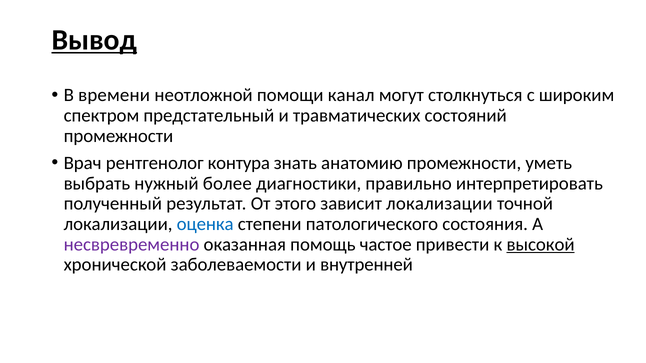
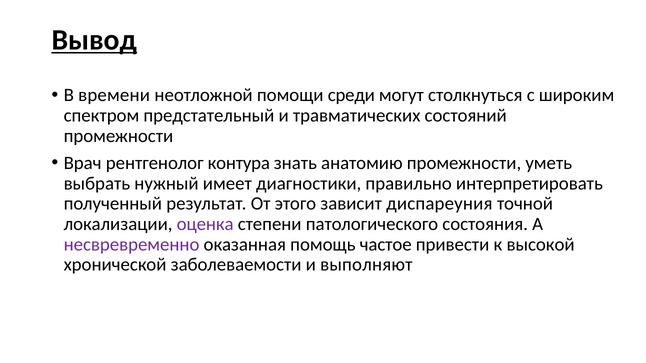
канал: канал -> среди (351, 95)
более: более -> имеет (227, 183)
зависит локализации: локализации -> диспареуния (439, 204)
оценка colour: blue -> purple (205, 224)
высокой underline: present -> none (541, 245)
внутренней: внутренней -> выполняют (366, 265)
